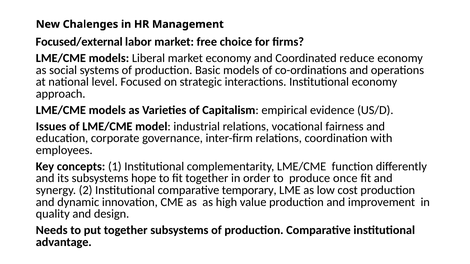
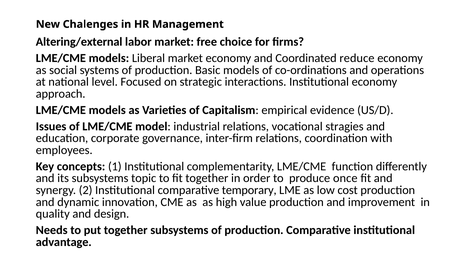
Focused/external: Focused/external -> Altering/external (79, 42)
fairness: fairness -> stragies (344, 127)
hope: hope -> topic (144, 178)
